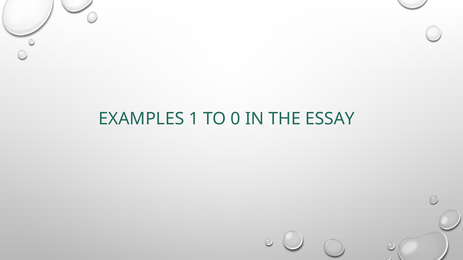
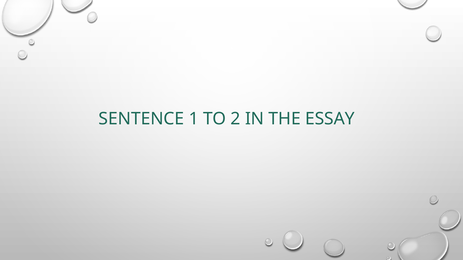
EXAMPLES: EXAMPLES -> SENTENCE (141, 119)
0: 0 -> 2 (236, 119)
